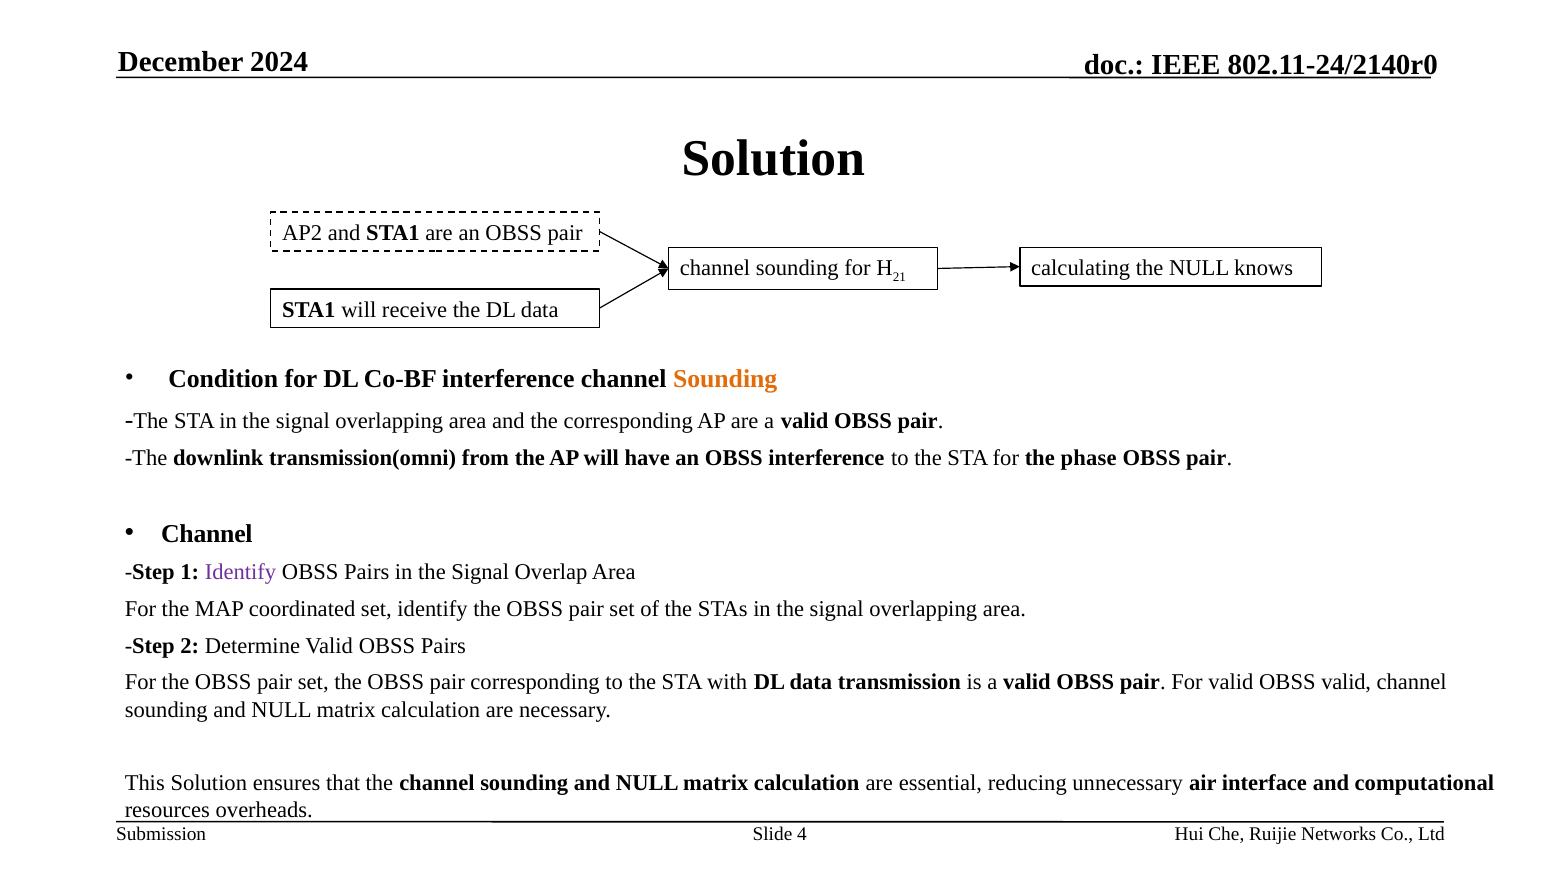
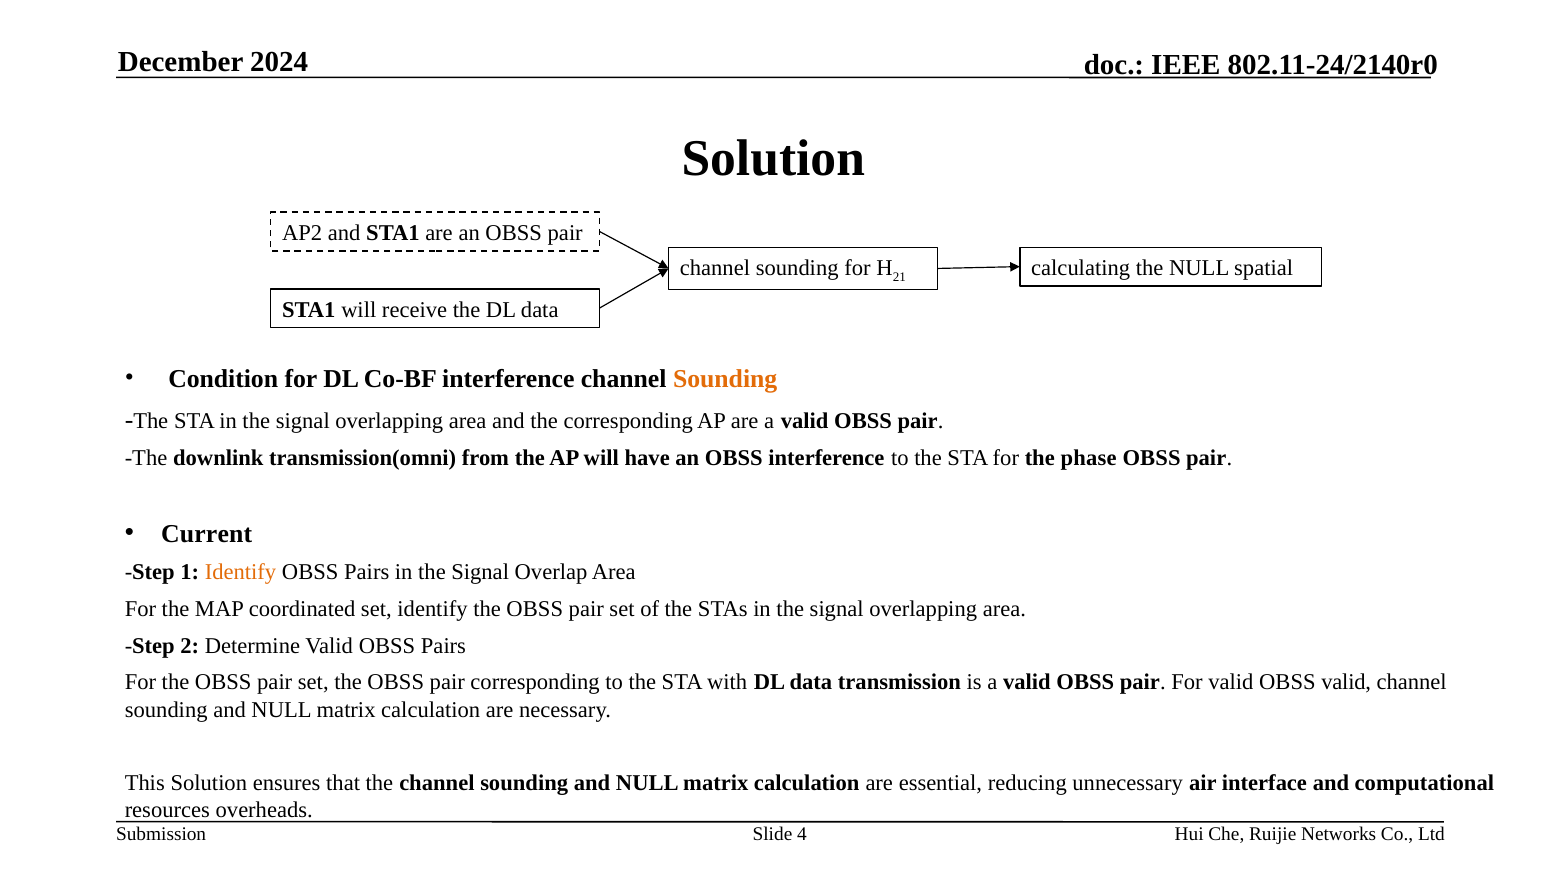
knows: knows -> spatial (1264, 268)
Channel: Channel -> Current (207, 534)
Identify colour: purple -> orange (241, 572)
